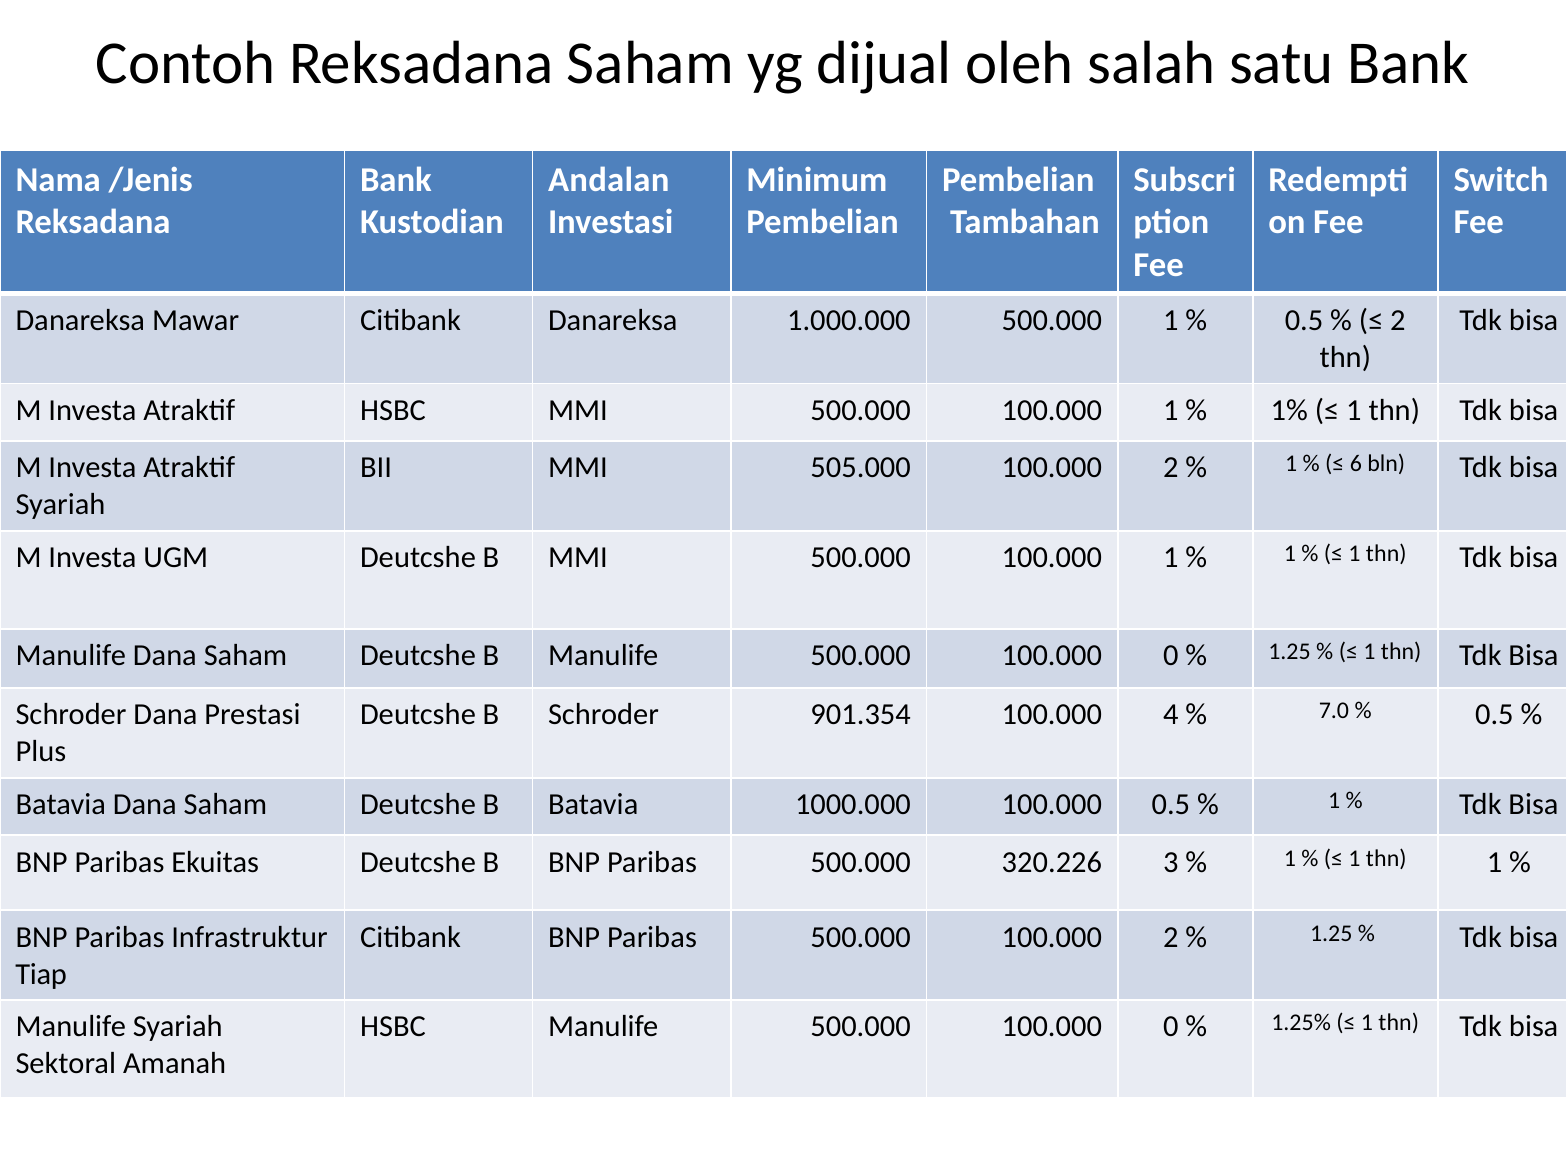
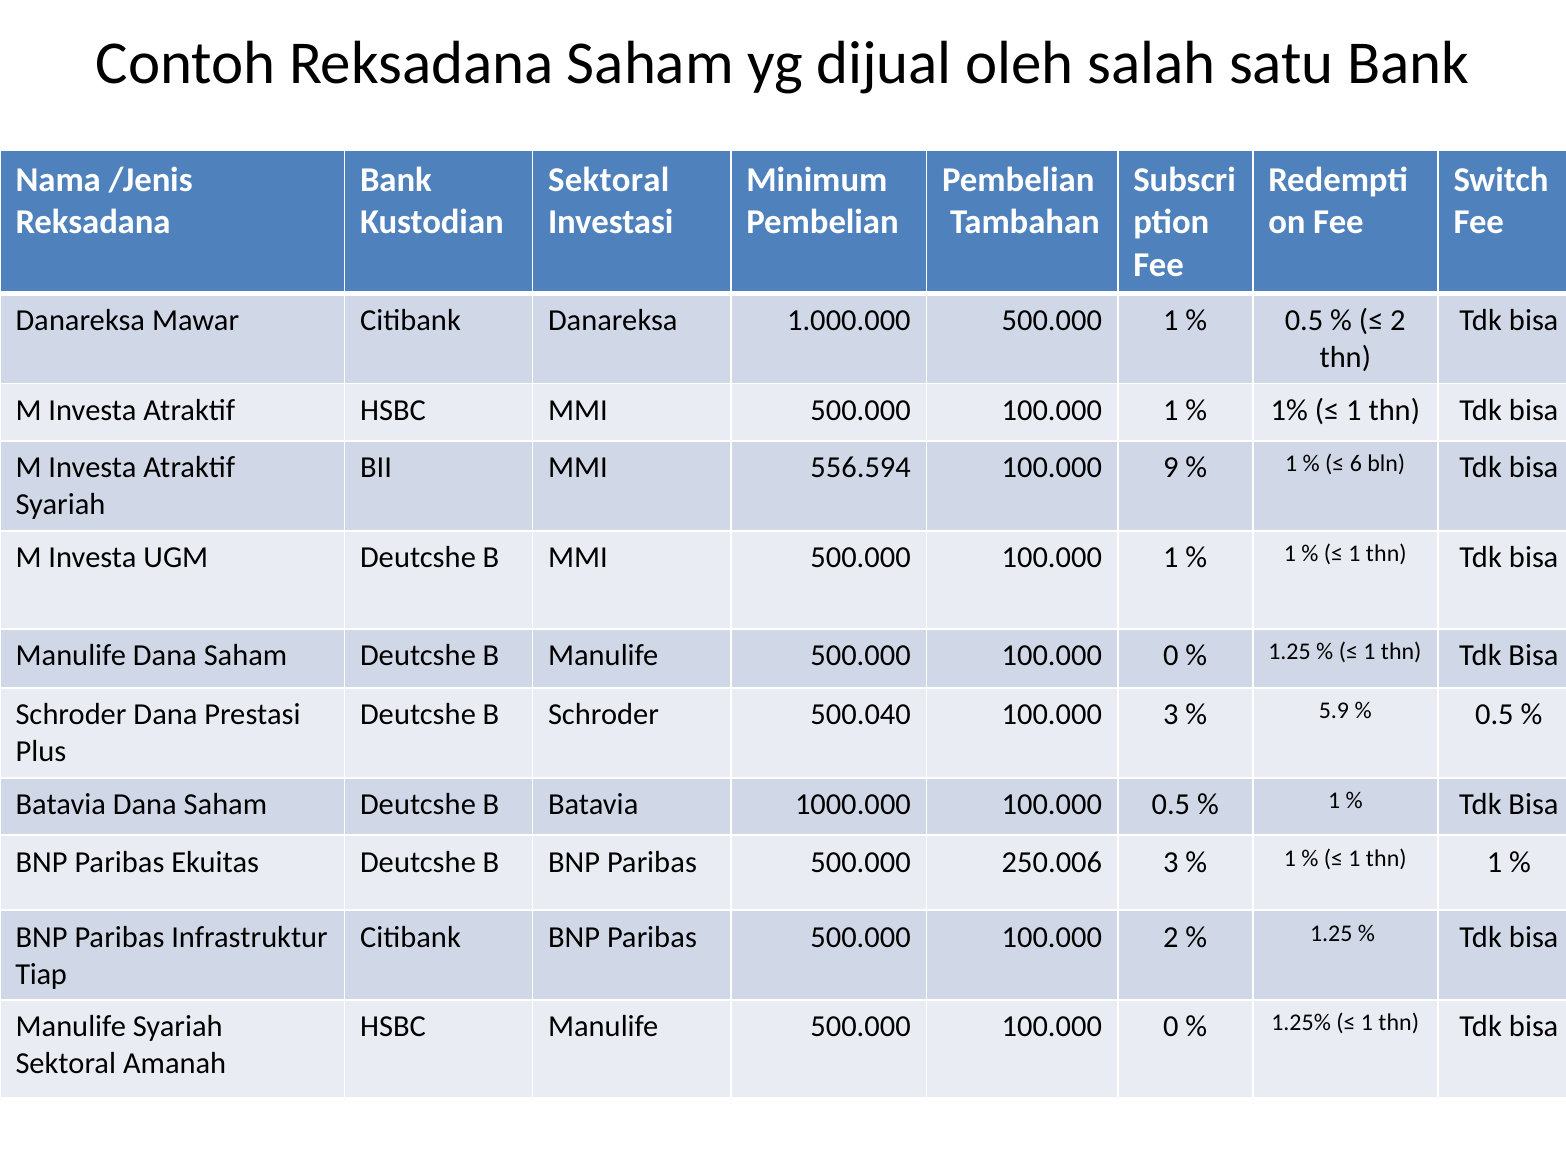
Andalan: Andalan -> Sektoral (609, 180)
505.000: 505.000 -> 556.594 (861, 468)
2: 2 -> 9 (1171, 468)
901.354: 901.354 -> 500.040 (861, 714)
100.000 4: 4 -> 3 (1171, 714)
7.0: 7.0 -> 5.9 (1334, 711)
320.226: 320.226 -> 250.006 (1052, 862)
